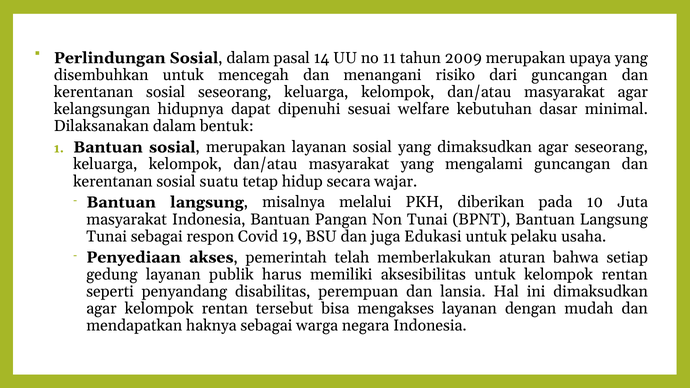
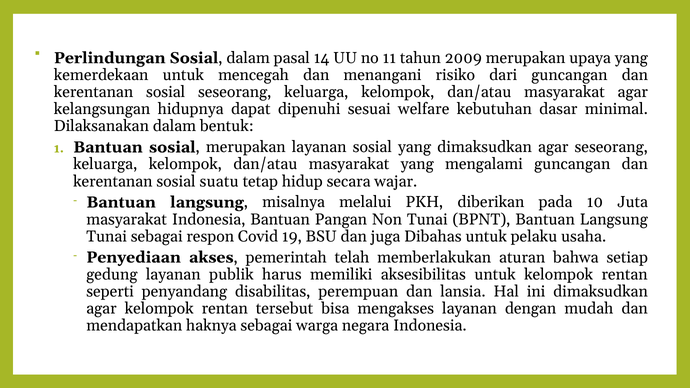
disembuhkan: disembuhkan -> kemerdekaan (101, 75)
Edukasi: Edukasi -> Dibahas (433, 236)
